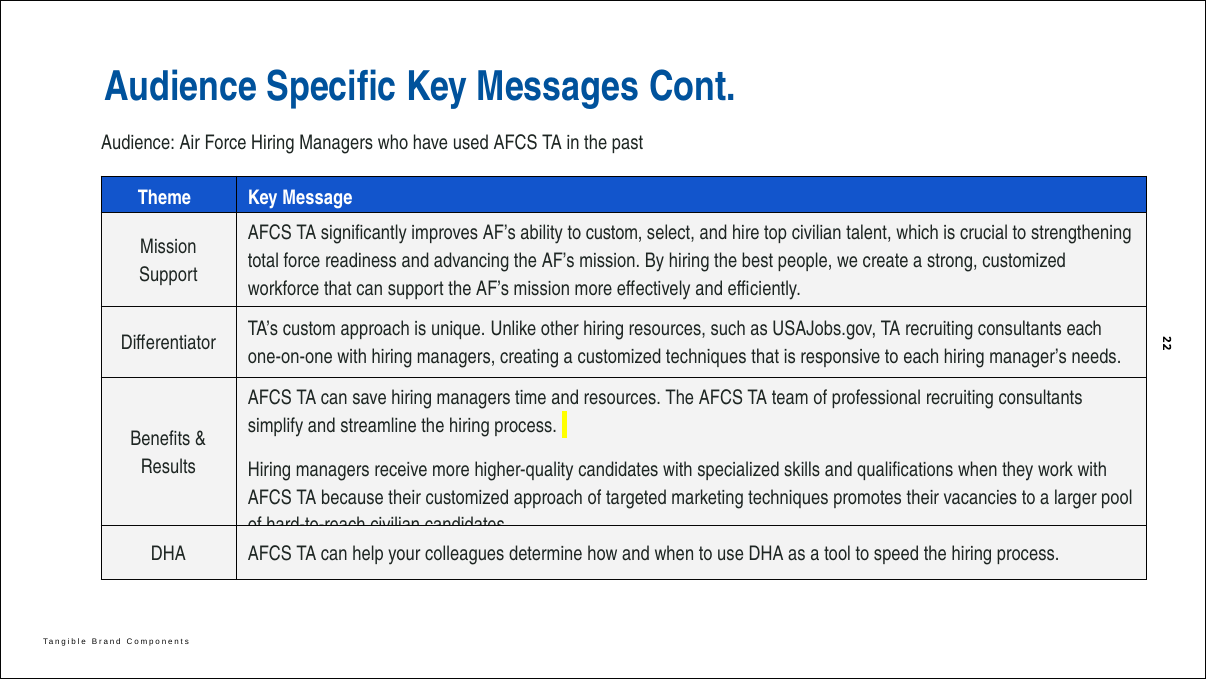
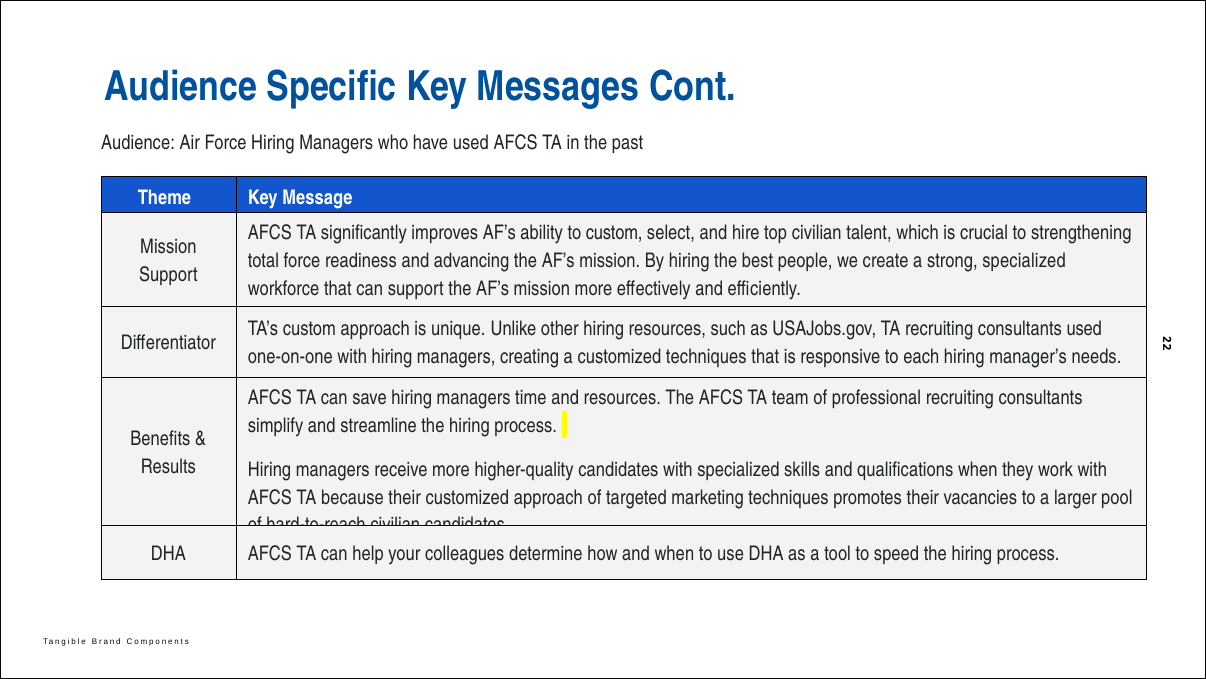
strong customized: customized -> specialized (1024, 261)
consultants each: each -> used (1084, 329)
